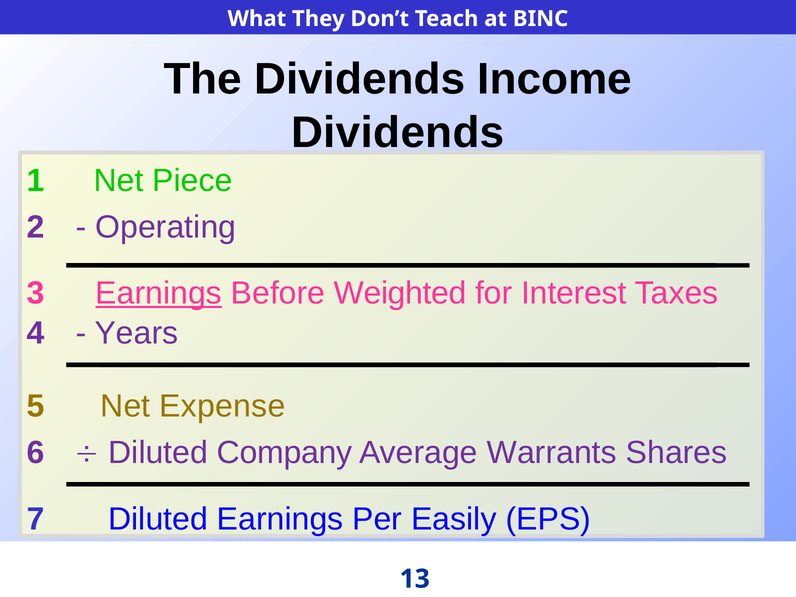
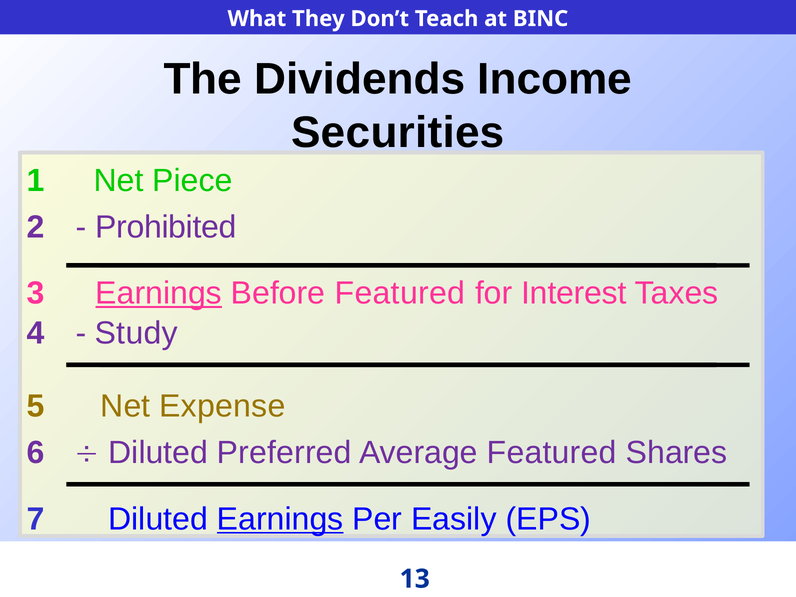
Dividends: Dividends -> Securities (398, 132)
Operating: Operating -> Prohibited (166, 227)
Before Weighted: Weighted -> Featured (400, 293)
Years: Years -> Study (136, 333)
Company: Company -> Preferred (284, 453)
Average Warrants: Warrants -> Featured (552, 453)
Earnings underline: none -> present (280, 519)
